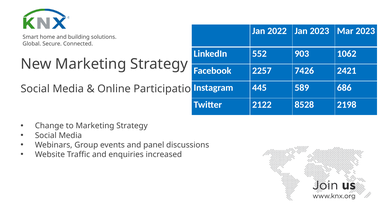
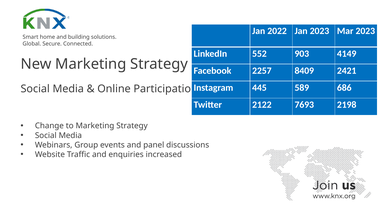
1062: 1062 -> 4149 (347, 54)
7426: 7426 -> 8409 (304, 71)
8528: 8528 -> 7693 (304, 105)
